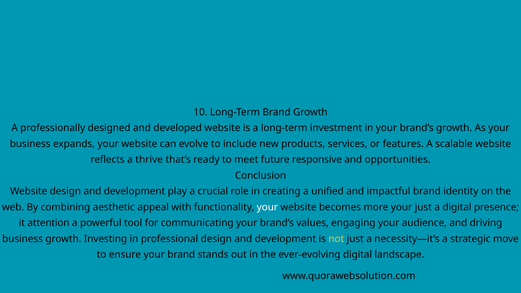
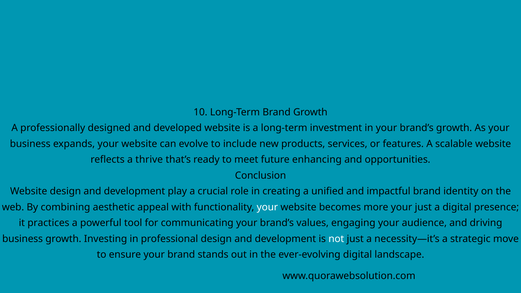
responsive: responsive -> enhancing (317, 160)
attention: attention -> practices (48, 223)
not colour: yellow -> white (336, 239)
